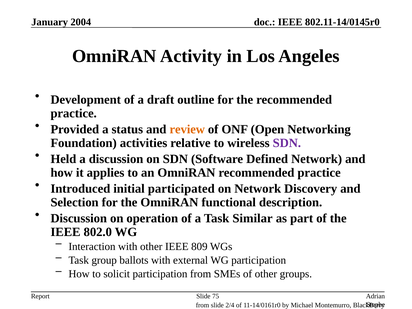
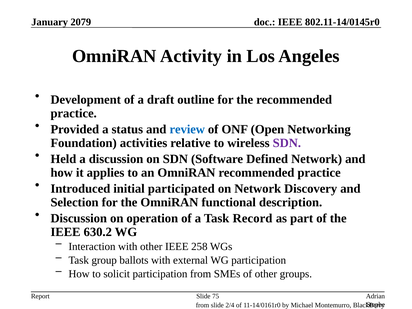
2004: 2004 -> 2079 (81, 22)
review colour: orange -> blue (187, 129)
Similar: Similar -> Record (253, 218)
802.0: 802.0 -> 630.2 (98, 232)
809: 809 -> 258 (199, 246)
